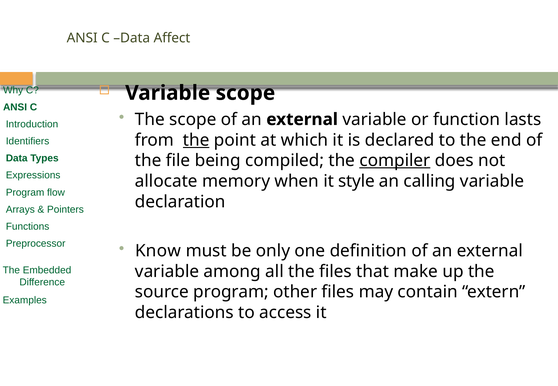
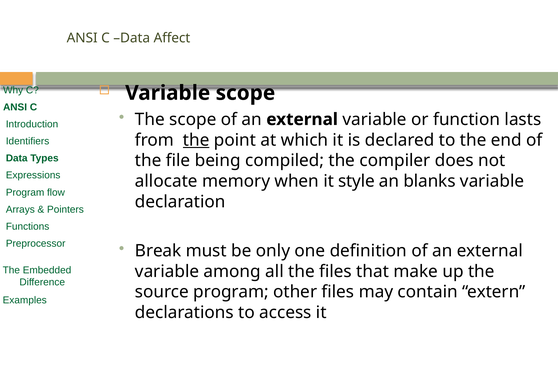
compiler underline: present -> none (395, 161)
calling: calling -> blanks (430, 181)
Know: Know -> Break (158, 251)
